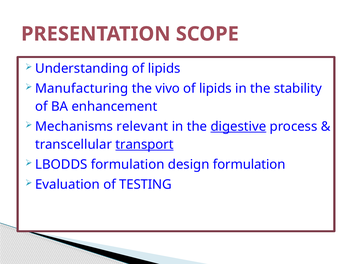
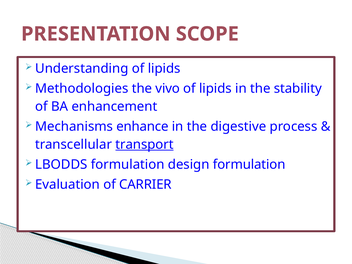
Manufacturing: Manufacturing -> Methodologies (82, 89)
relevant: relevant -> enhance (142, 126)
digestive underline: present -> none (238, 126)
TESTING: TESTING -> CARRIER (145, 184)
